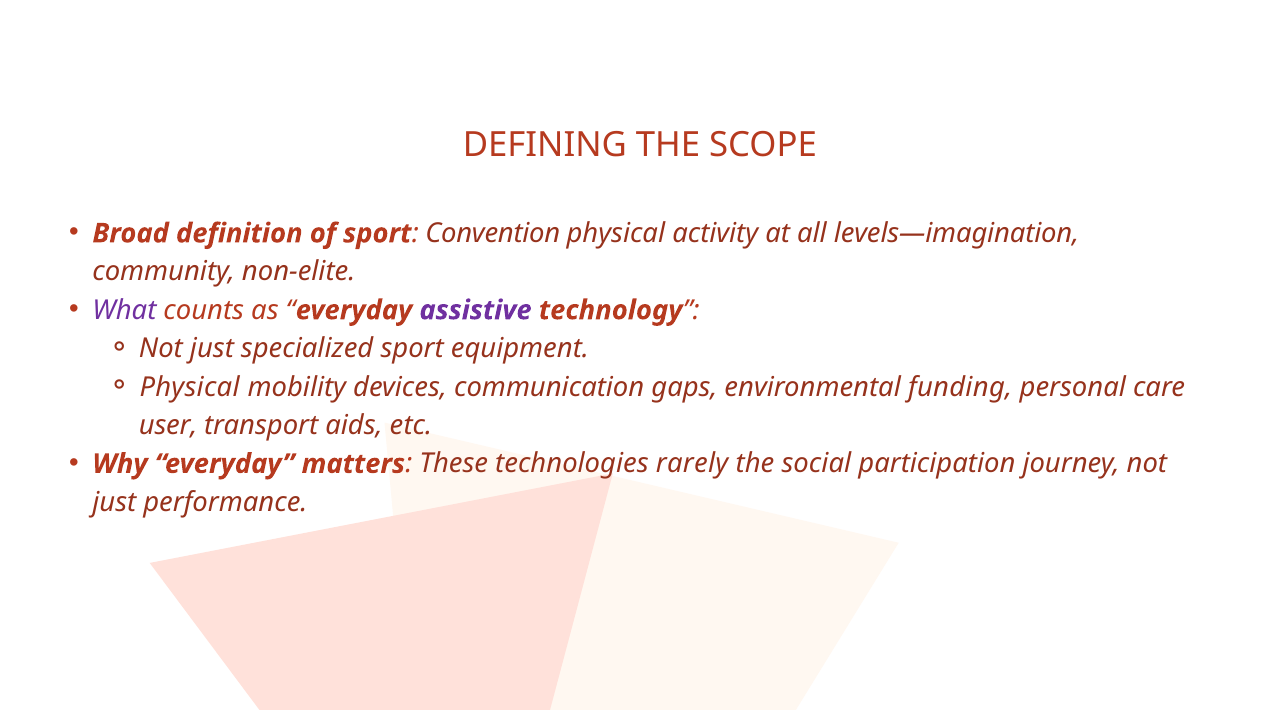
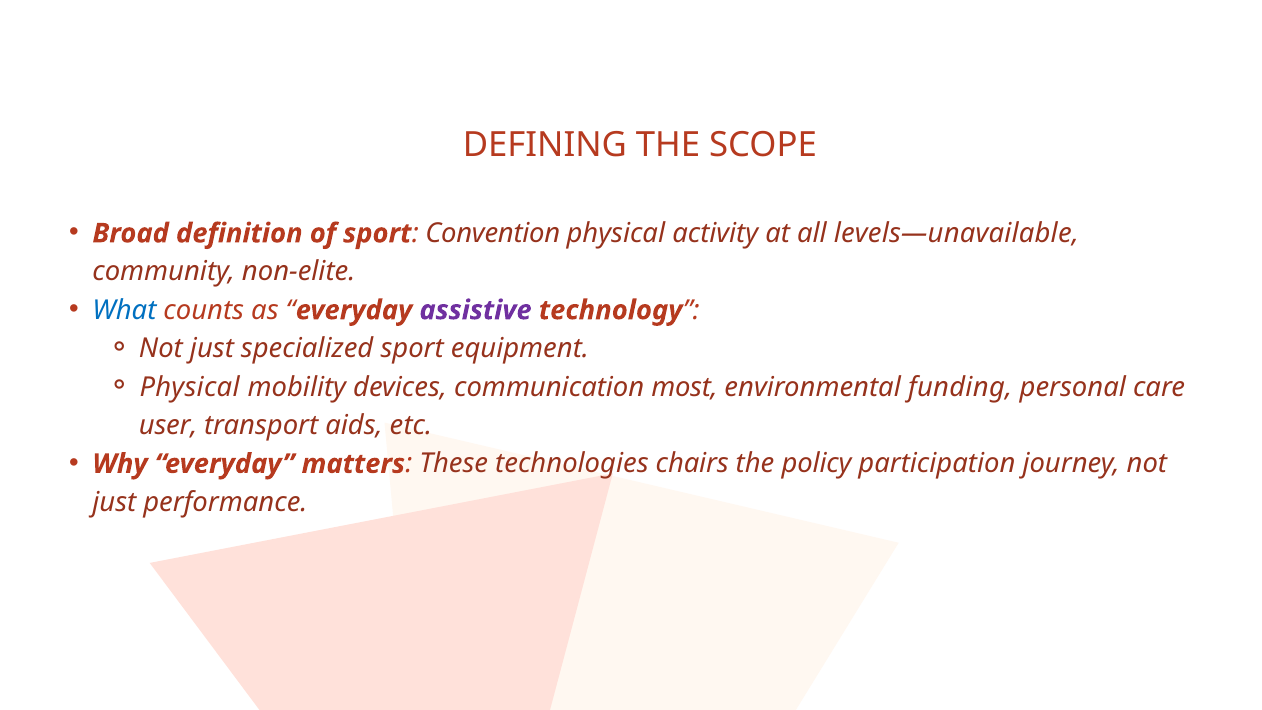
levels—imagination: levels—imagination -> levels—unavailable (956, 233)
What colour: purple -> blue (124, 310)
gaps: gaps -> most (685, 387)
rarely: rarely -> chairs (692, 464)
social: social -> policy (817, 464)
